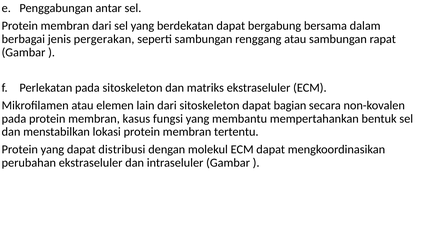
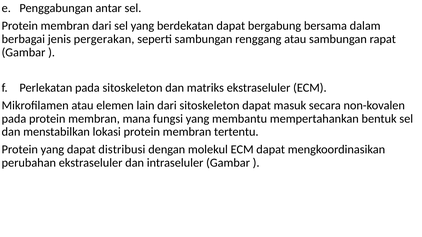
bagian: bagian -> masuk (290, 106)
kasus: kasus -> mana (136, 119)
